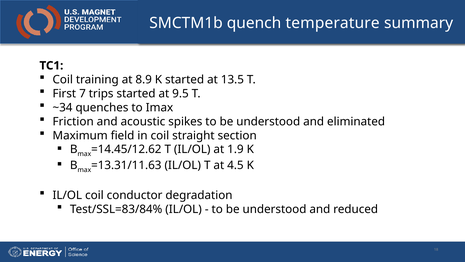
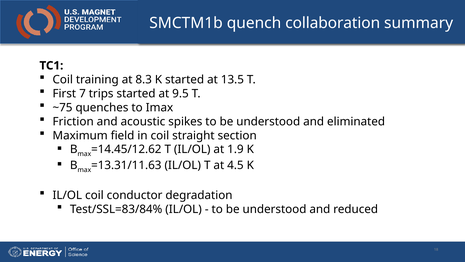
temperature: temperature -> collaboration (333, 23)
8.9: 8.9 -> 8.3 (144, 79)
~34: ~34 -> ~75 (63, 107)
